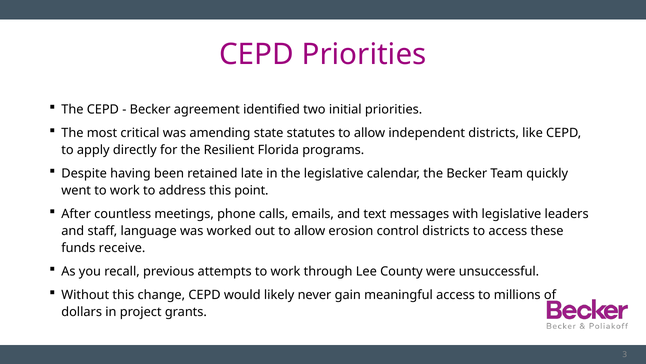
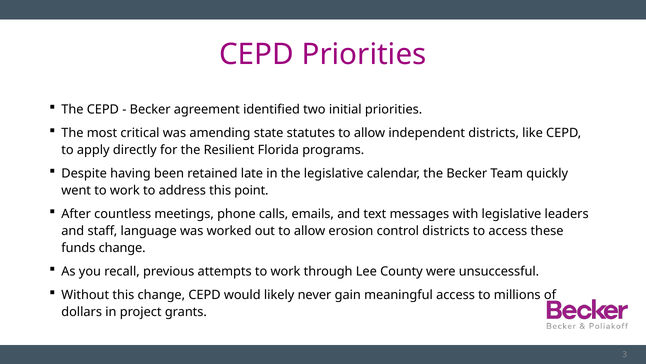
funds receive: receive -> change (122, 247)
